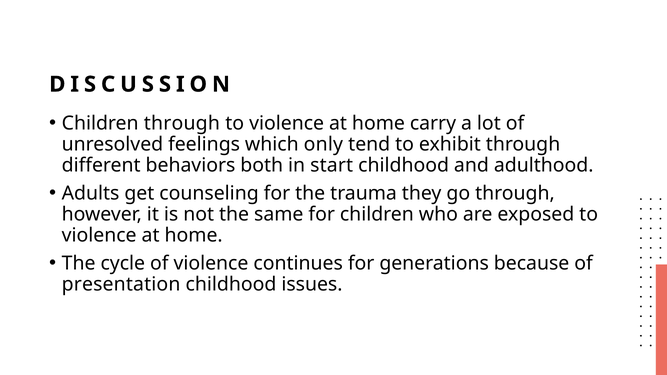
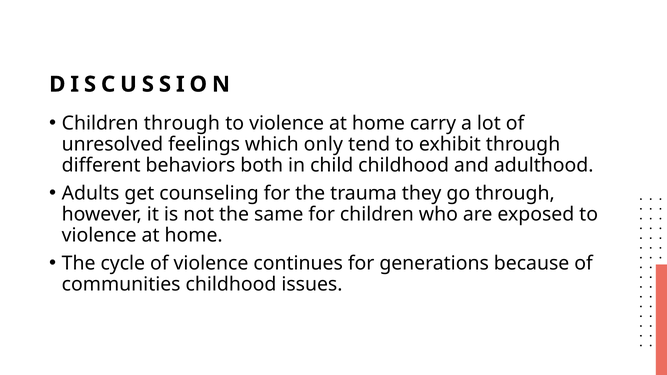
start: start -> child (332, 165)
presentation: presentation -> communities (121, 284)
